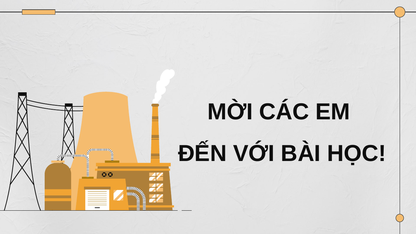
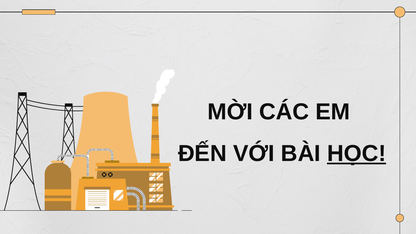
HỌC underline: none -> present (357, 154)
